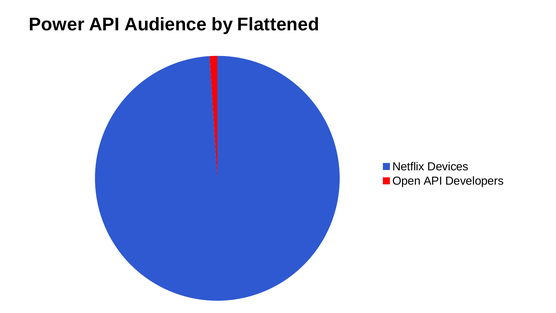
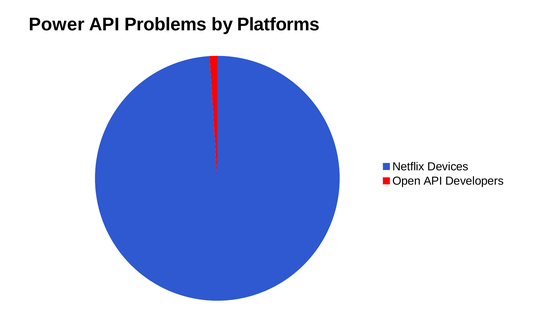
Audience: Audience -> Problems (166, 24)
Flattened: Flattened -> Platforms (278, 24)
